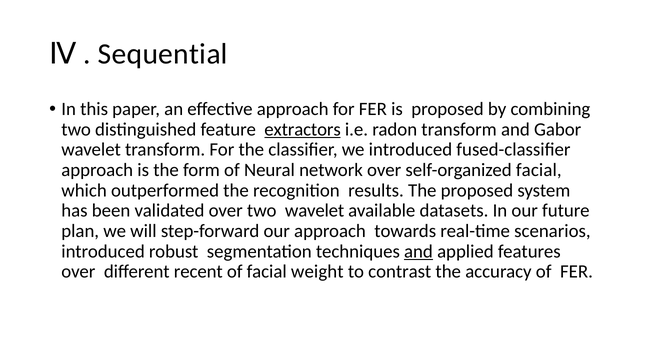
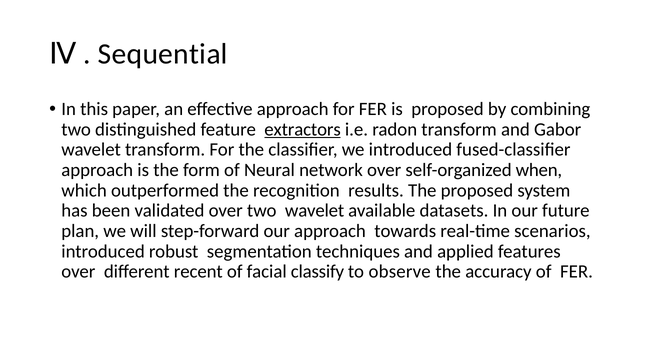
self-organized facial: facial -> when (539, 170)
and underline: present -> none (418, 252)
weight: weight -> classify (317, 272)
contrast: contrast -> observe (400, 272)
